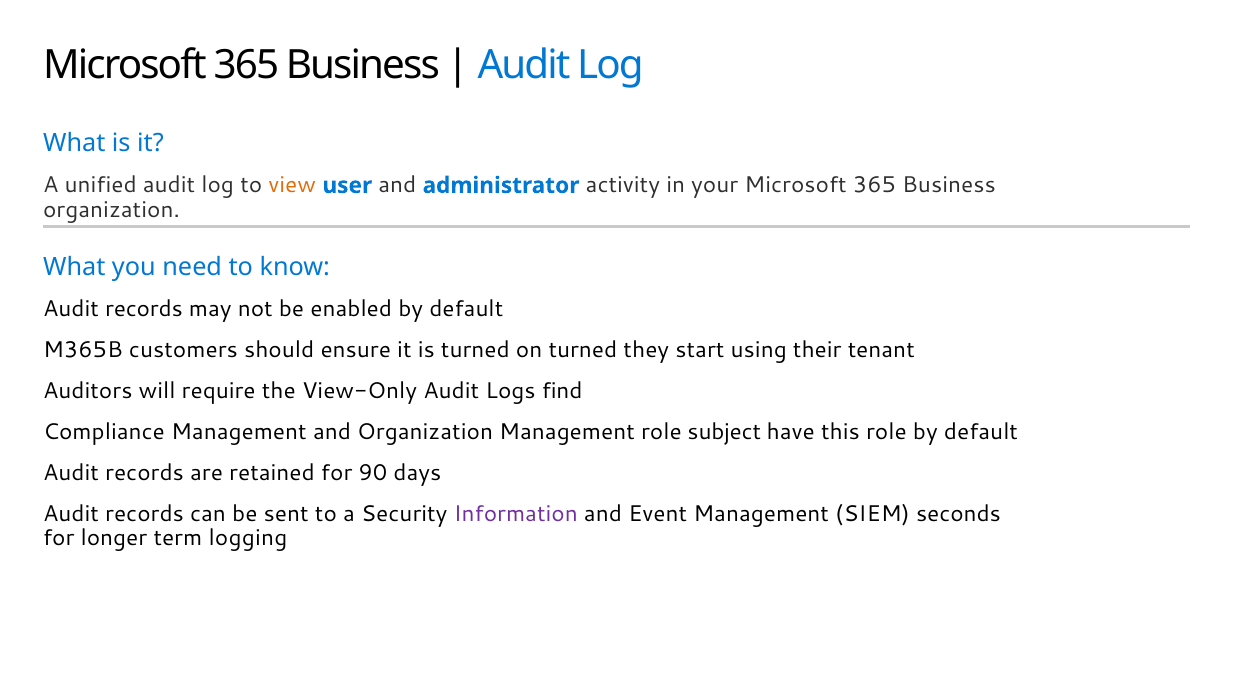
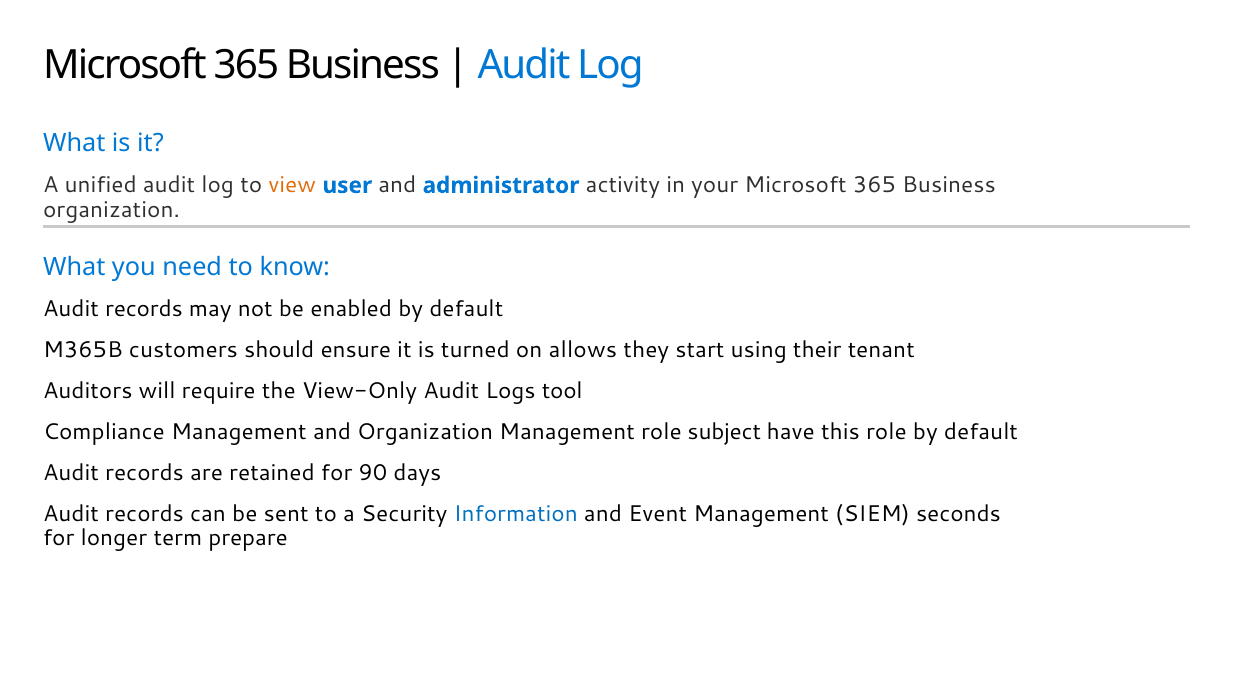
on turned: turned -> allows (583, 350)
find: find -> tool (562, 391)
Information colour: purple -> blue (516, 514)
logging: logging -> prepare (248, 538)
